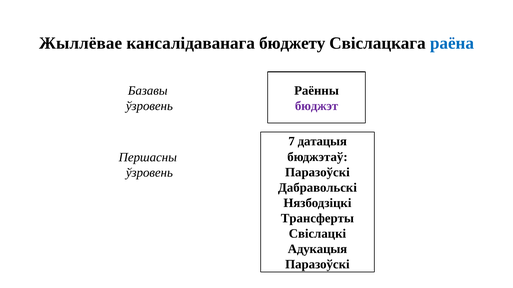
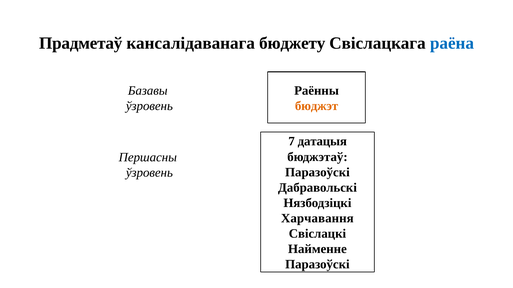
Жыллёвае: Жыллёвае -> Прадметаў (81, 43)
бюджэт colour: purple -> orange (317, 106)
Трансферты: Трансферты -> Харчавання (317, 219)
Адукацыя: Адукацыя -> Найменне (317, 249)
